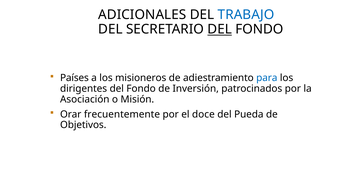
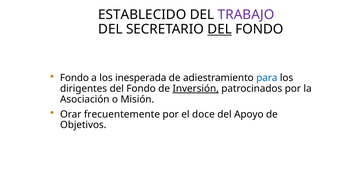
ADICIONALES: ADICIONALES -> ESTABLECIDO (142, 15)
TRABAJO colour: blue -> purple (246, 15)
Países: Países -> Fondo (74, 78)
misioneros: misioneros -> inesperada (141, 78)
Inversión underline: none -> present (196, 89)
Pueda: Pueda -> Apoyo (249, 114)
